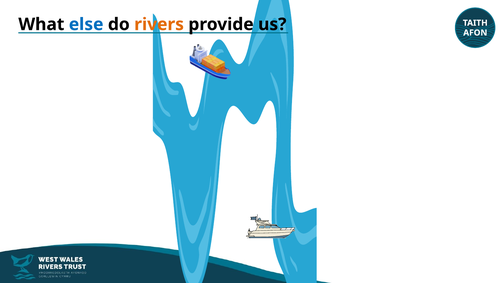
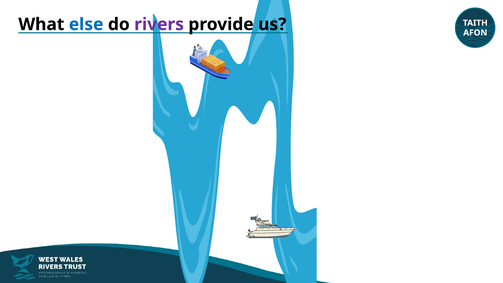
rivers colour: orange -> purple (159, 24)
